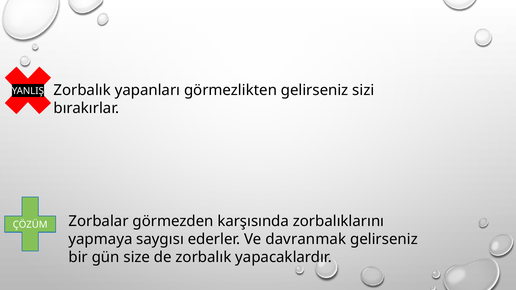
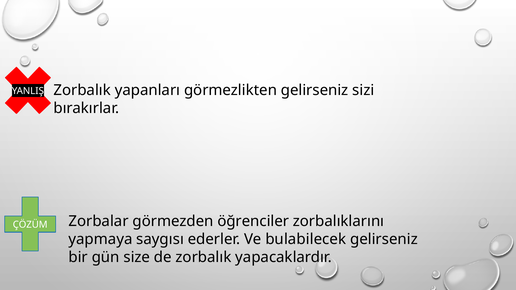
karşısında: karşısında -> öğrenciler (253, 221)
davranmak: davranmak -> bulabilecek (306, 239)
